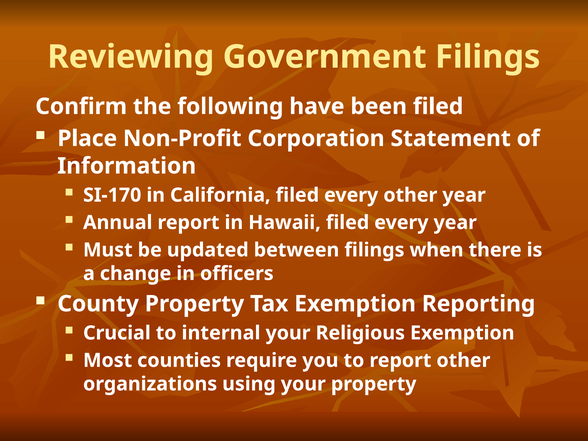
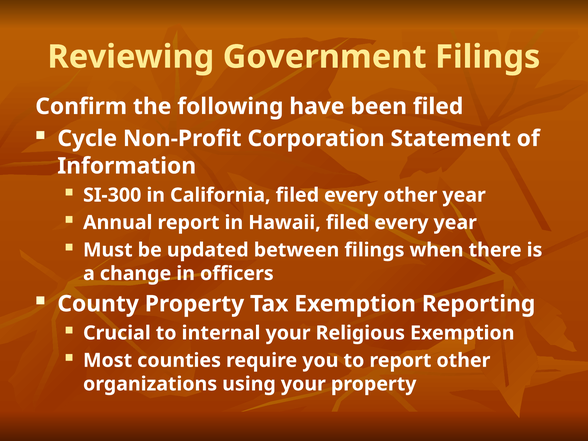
Place: Place -> Cycle (87, 139)
SI-170: SI-170 -> SI-300 (112, 195)
